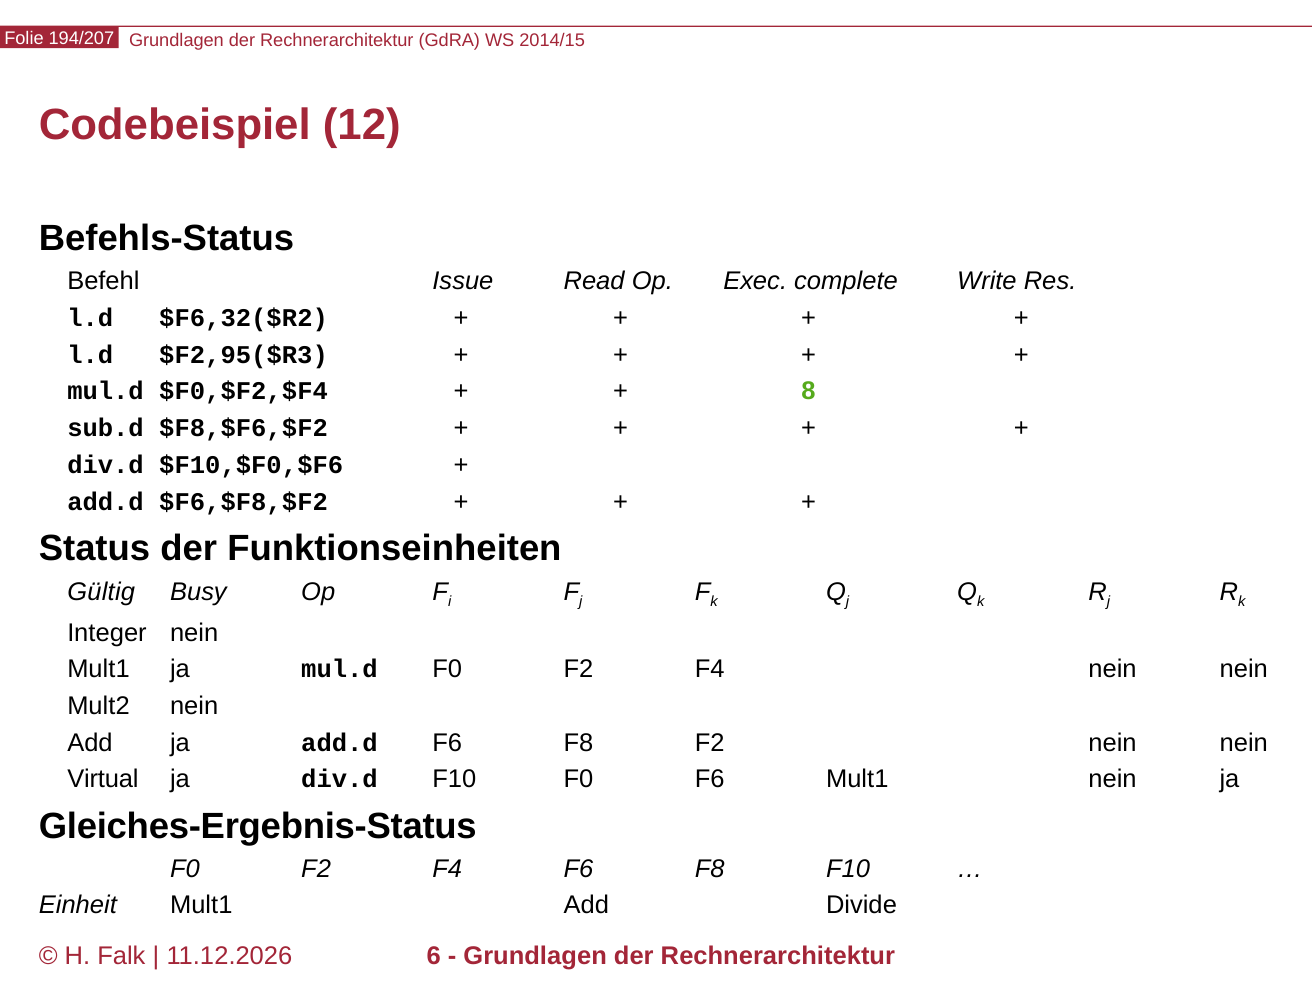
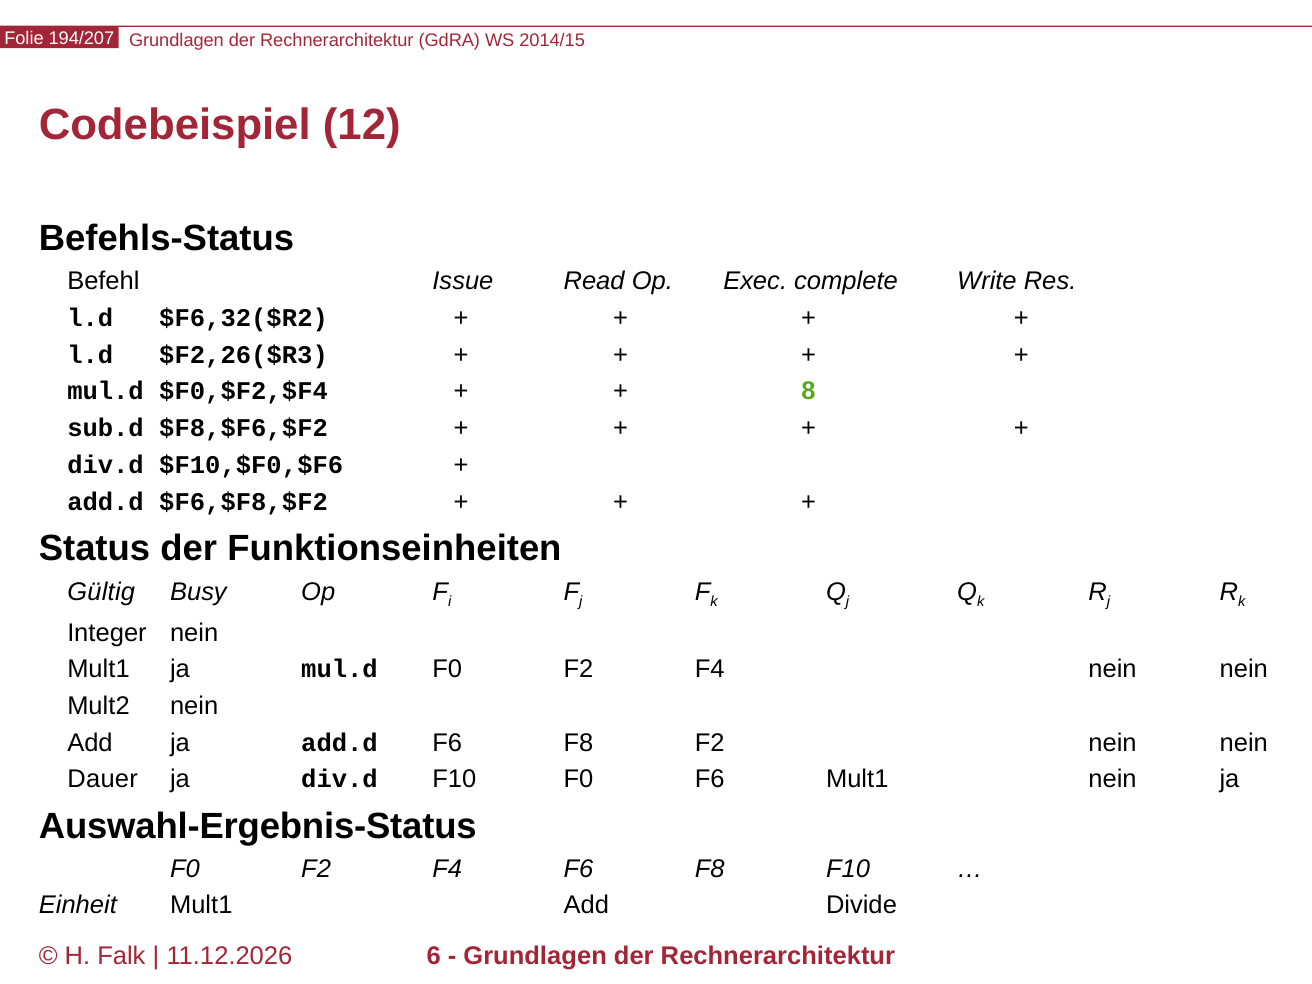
$F2,95($R3: $F2,95($R3 -> $F2,26($R3 (244, 355)
Virtual: Virtual -> Dauer (103, 780)
Gleiches-Ergebnis-Status: Gleiches-Ergebnis-Status -> Auswahl-Ergebnis-Status (258, 826)
